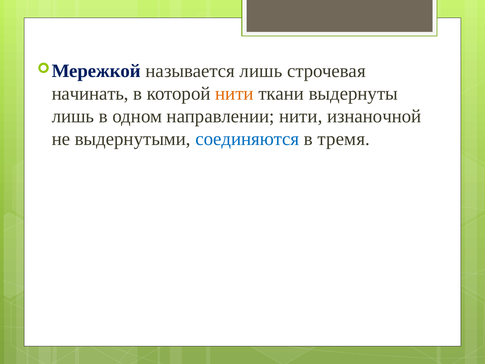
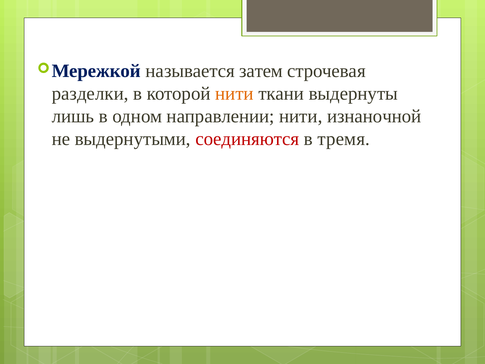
называется лишь: лишь -> затем (261, 71)
начинать: начинать -> разделки (90, 94)
соединяются colour: blue -> red (247, 139)
